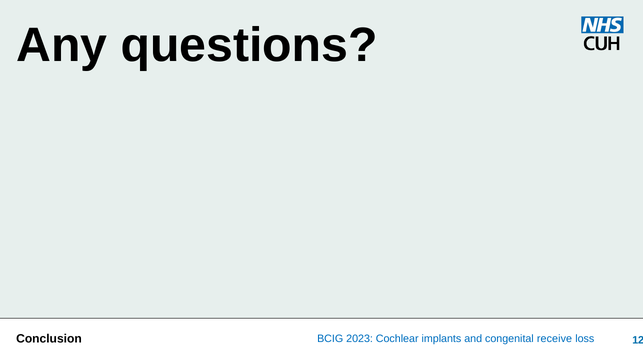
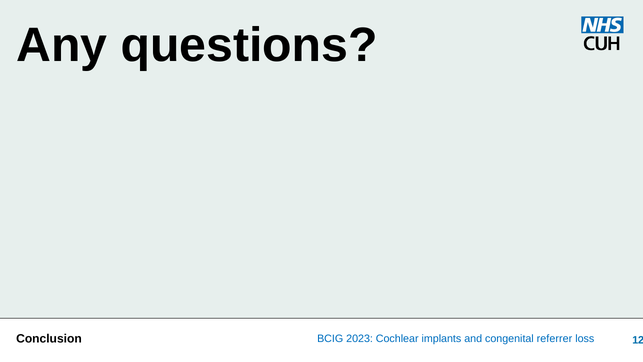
receive: receive -> referrer (554, 339)
